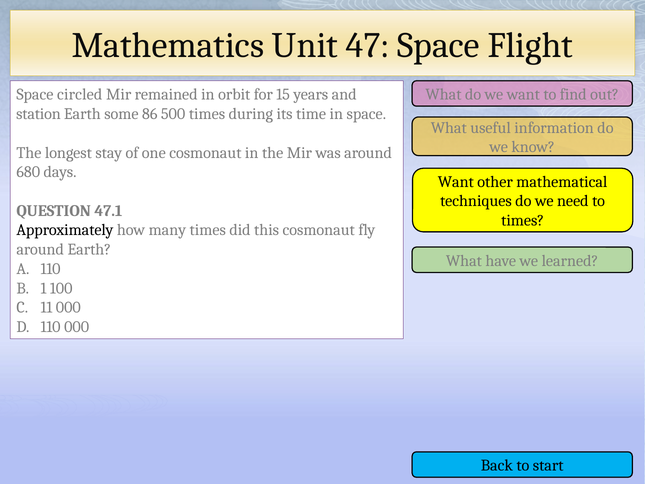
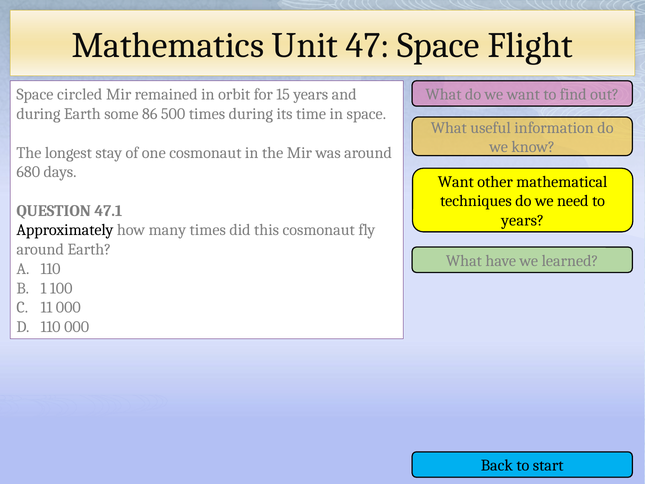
station: station -> during (38, 114)
times: times -> years (523, 220)
